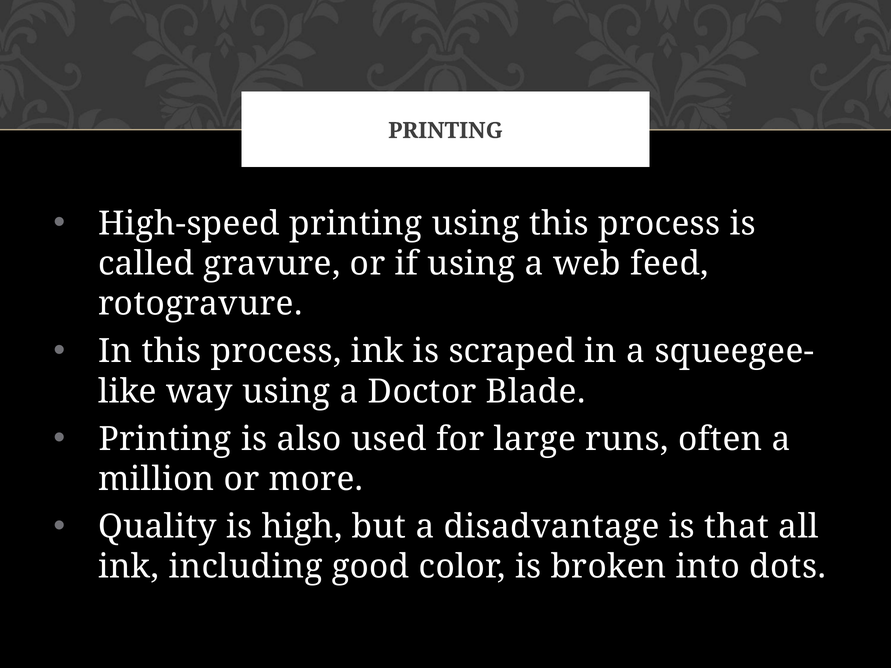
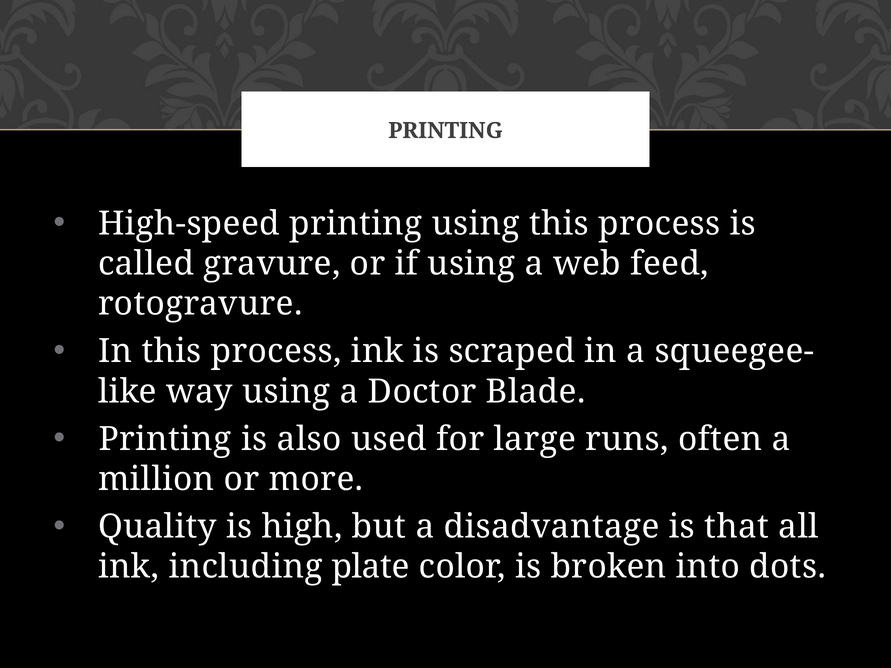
good: good -> plate (371, 567)
